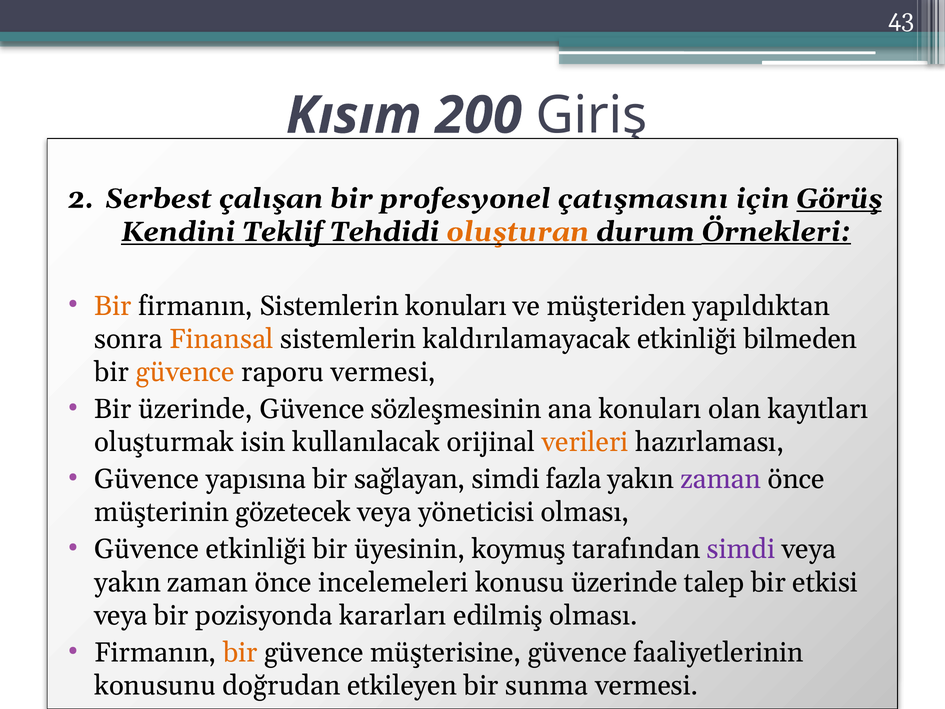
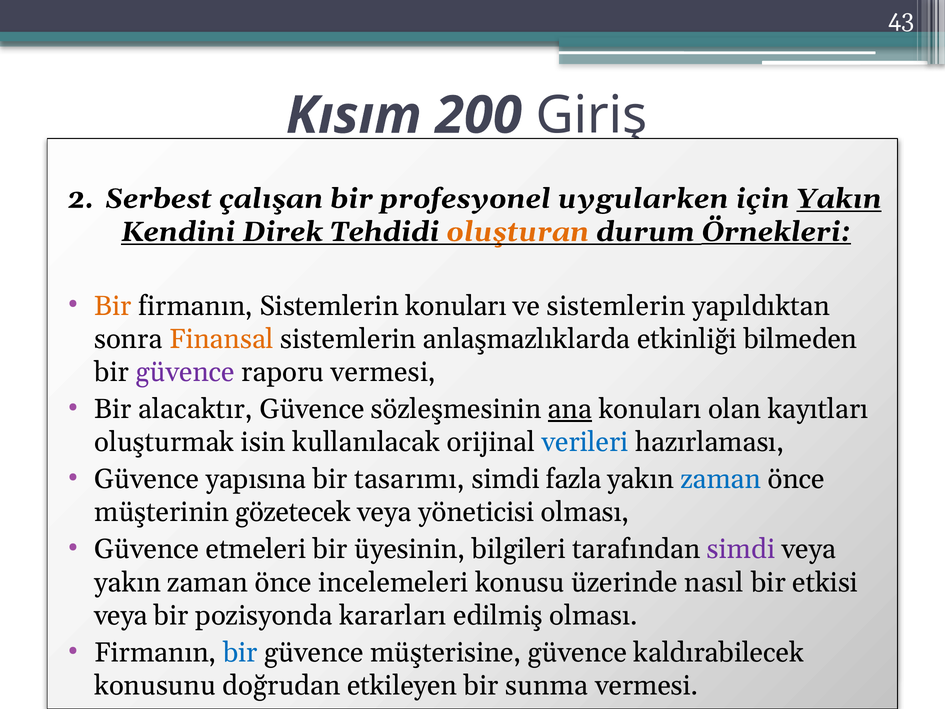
çatışmasını: çatışmasını -> uygularken (643, 199)
için Görüş: Görüş -> Yakın (839, 199)
Teklif: Teklif -> Direk (283, 232)
ve müşteriden: müşteriden -> sistemlerin (616, 306)
kaldırılamayacak: kaldırılamayacak -> anlaşmazlıklarda (527, 339)
güvence colour: orange -> purple (185, 372)
Bir üzerinde: üzerinde -> alacaktır (195, 409)
ana underline: none -> present (570, 409)
verileri colour: orange -> blue (585, 442)
sağlayan: sağlayan -> tasarımı (409, 479)
zaman colour: purple -> blue (721, 479)
Güvence etkinliği: etkinliği -> etmeleri (256, 549)
koymuş: koymuş -> bilgileri (519, 549)
talep: talep -> nasıl (714, 582)
bir colour: orange -> blue (240, 652)
faaliyetlerinin: faaliyetlerinin -> kaldırabilecek (719, 652)
